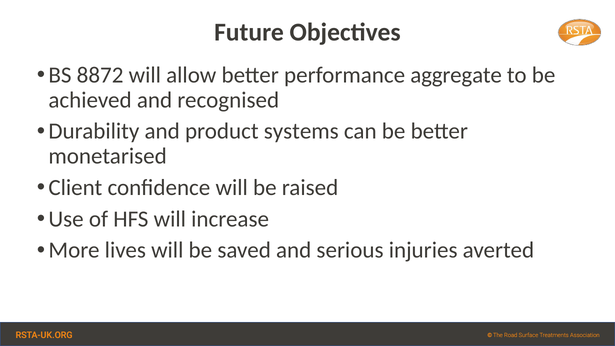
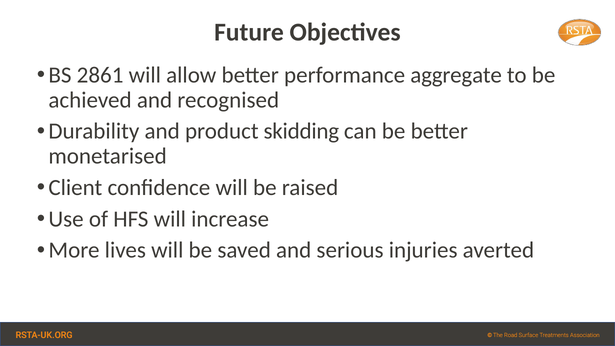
8872: 8872 -> 2861 (100, 75)
systems: systems -> skidding (301, 131)
